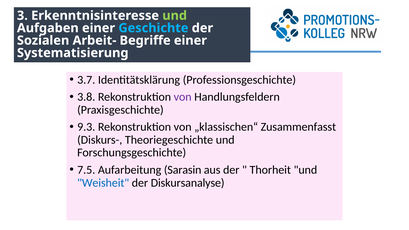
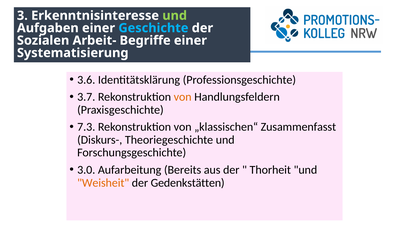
3.7: 3.7 -> 3.6 (86, 80)
3.8: 3.8 -> 3.7 (86, 97)
von colour: purple -> orange (183, 97)
9.3: 9.3 -> 7.3 (86, 127)
7.5: 7.5 -> 3.0 (86, 170)
Sarasin: Sarasin -> Bereits (183, 170)
Weisheit colour: blue -> orange (103, 183)
Diskursanalyse: Diskursanalyse -> Gedenkstätten (188, 183)
